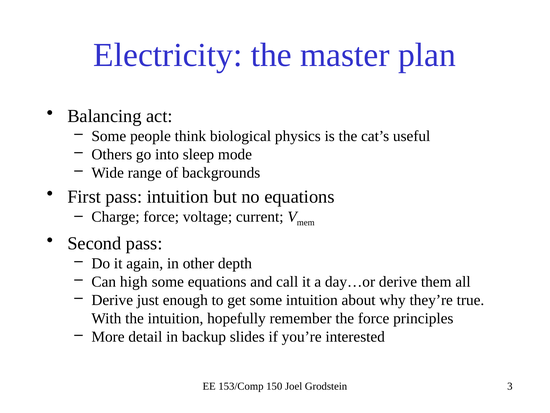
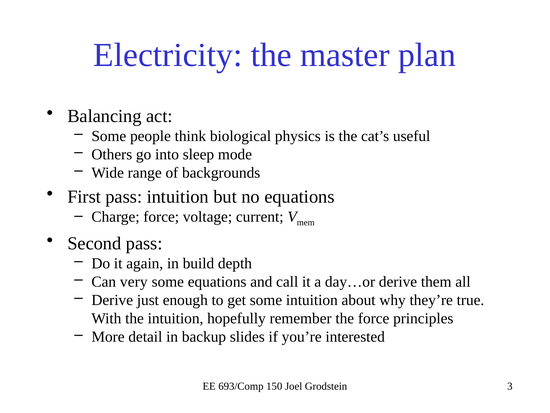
other: other -> build (198, 263)
high: high -> very (134, 281)
153/Comp: 153/Comp -> 693/Comp (241, 386)
